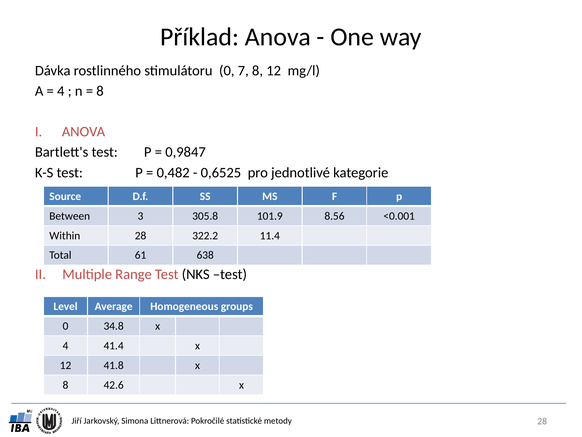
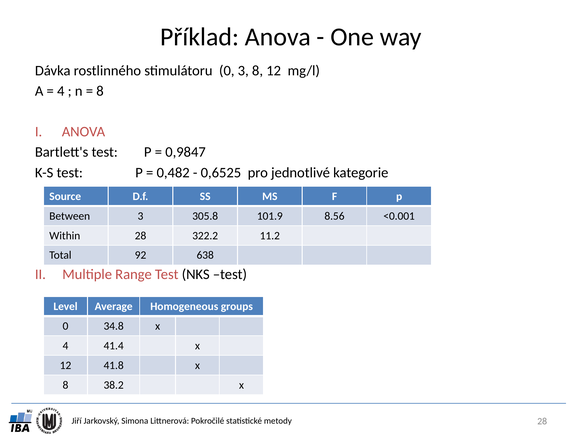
0 7: 7 -> 3 (243, 70)
11.4: 11.4 -> 11.2 (270, 235)
61: 61 -> 92 (141, 255)
42.6: 42.6 -> 38.2 (114, 385)
